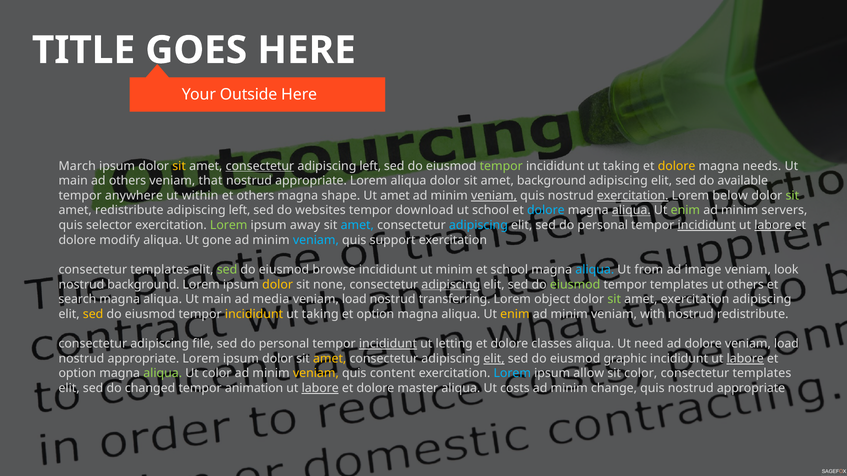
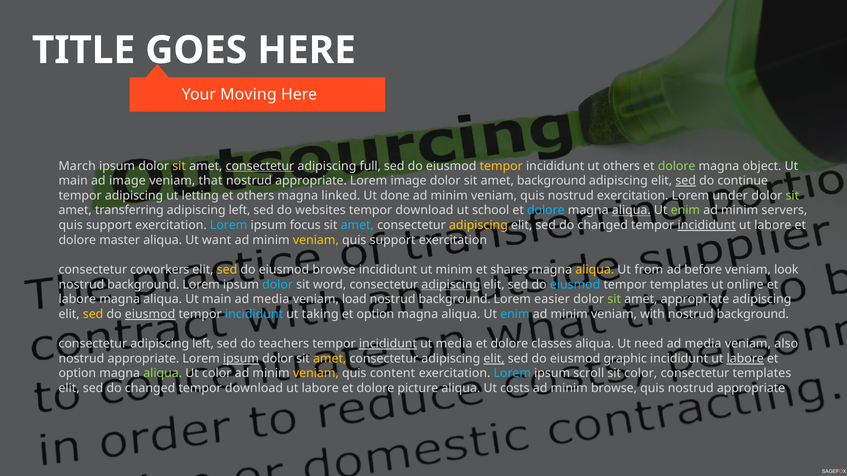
Outside: Outside -> Moving (248, 95)
left: left -> full (370, 166)
tempor colour: light green -> yellow (501, 166)
taking: taking -> others (621, 166)
dolore colour: yellow -> light green (677, 166)
needs: needs -> object (762, 166)
ad others: others -> image (127, 181)
Lorem aliqua: aliqua -> image (409, 181)
sed underline: none -> present (686, 181)
available: available -> continue (743, 181)
tempor anywhere: anywhere -> adipiscing (134, 196)
within: within -> letting (200, 196)
shape: shape -> linked (341, 196)
Ut amet: amet -> done (395, 196)
veniam underline: present -> none (494, 196)
exercitation underline: present -> none (633, 196)
below: below -> under (730, 196)
amet redistribute: redistribute -> transferring (129, 211)
selector: selector -> support (109, 225)
Lorem colour: light green -> light blue (229, 225)
away: away -> focus (305, 225)
adipiscing colour: light blue -> yellow (478, 225)
personal: personal -> changed (603, 225)
labore underline: present -> none (773, 225)
modify: modify -> master (120, 240)
gone: gone -> want (217, 240)
veniam colour: light blue -> yellow (316, 240)
templates: templates -> coworkers (160, 270)
sed colour: light green -> yellow (227, 270)
et school: school -> shares (509, 270)
aliqua colour: light blue -> yellow (595, 270)
image: image -> before (703, 270)
dolor colour: yellow -> light blue (278, 285)
none: none -> word (330, 285)
eiusmod colour: light green -> light blue (575, 285)
ut others: others -> online (745, 285)
search: search -> labore (77, 300)
transferring: transferring -> background (455, 300)
object: object -> easier (552, 300)
amet exercitation: exercitation -> appropriate (695, 300)
eiusmod underline: none -> present (150, 314)
incididunt colour: yellow -> light blue (254, 314)
enim colour: yellow -> light blue (515, 314)
redistribute: redistribute -> background (753, 314)
consectetur adipiscing file: file -> left (203, 344)
personal: personal -> teachers (284, 344)
ut letting: letting -> media (454, 344)
dolore: dolore -> media (703, 344)
load: load -> also (786, 344)
ipsum underline: none -> present (241, 359)
allow: allow -> scroll (589, 374)
animation: animation -> download (254, 389)
labore underline: present -> none (320, 389)
master: master -> picture (418, 389)
minim change: change -> browse (614, 389)
